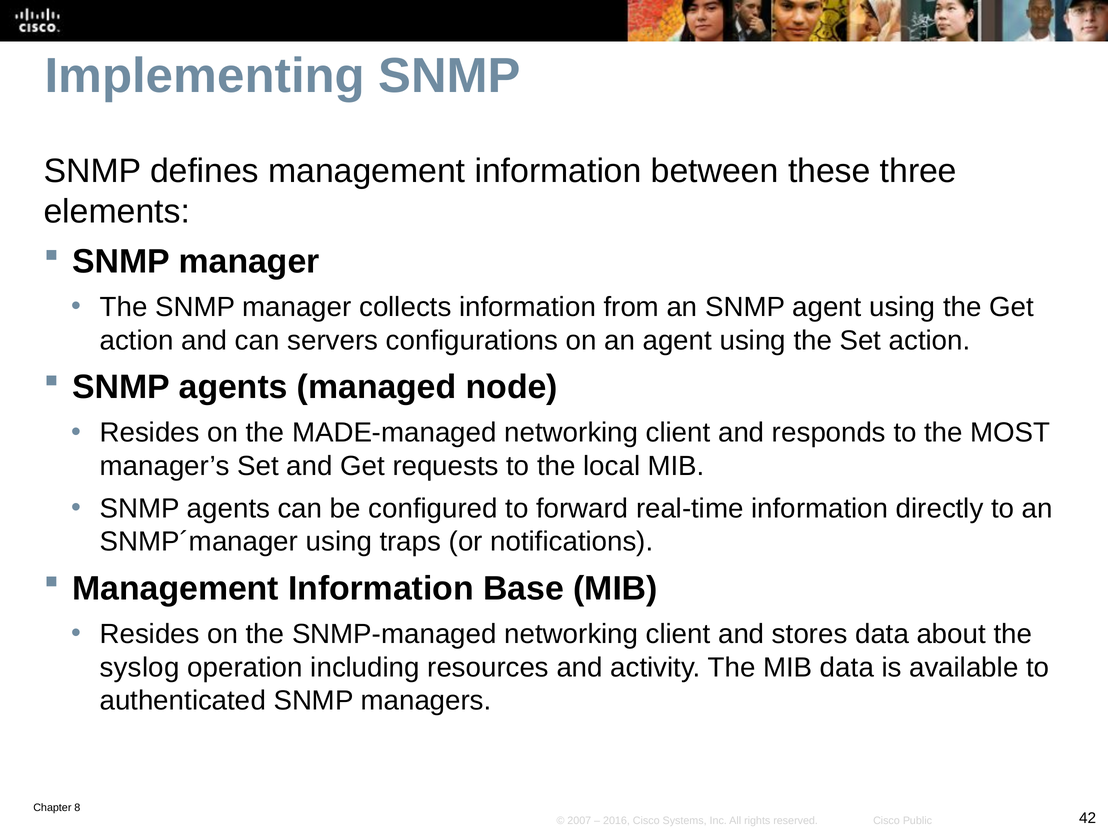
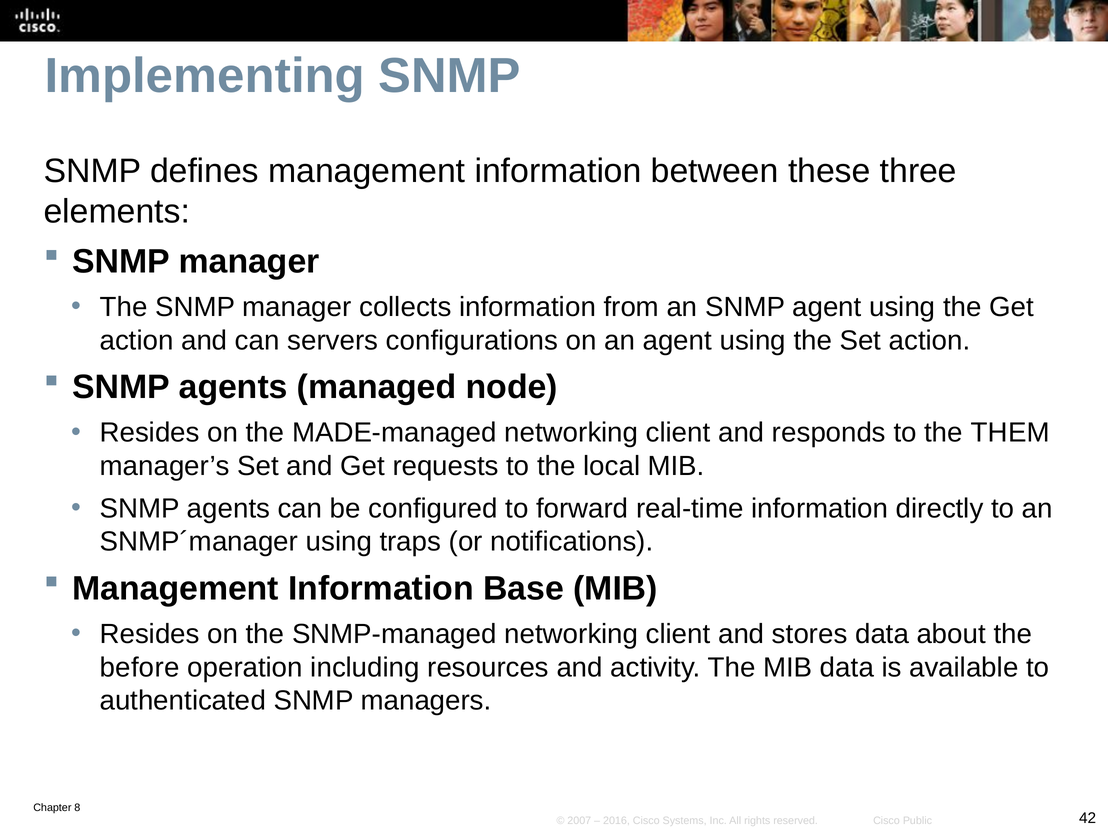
MOST: MOST -> THEM (1010, 433)
syslog: syslog -> before (140, 667)
